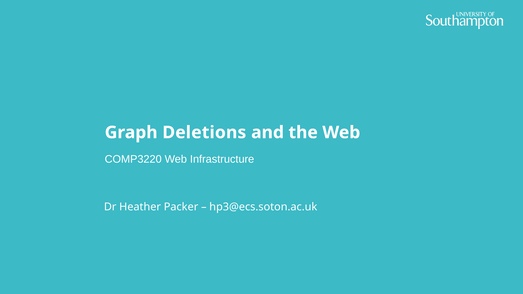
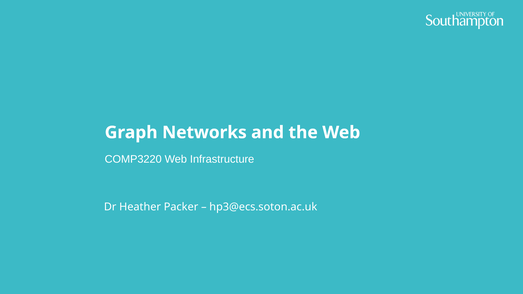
Deletions: Deletions -> Networks (204, 133)
